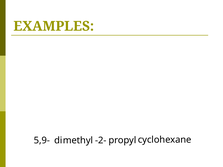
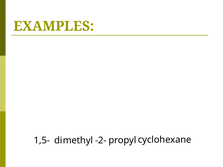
5,9-: 5,9- -> 1,5- (42, 141)
